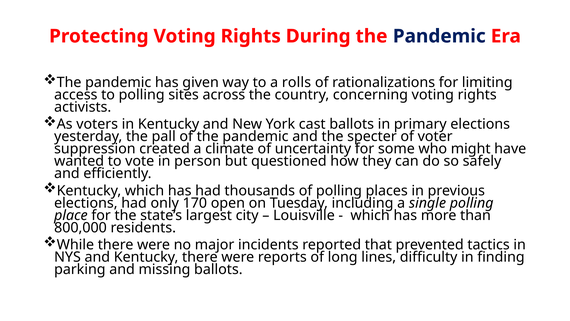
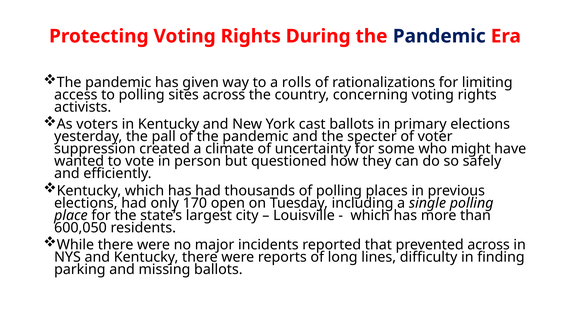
800,000: 800,000 -> 600,050 (80, 227)
prevented tactics: tactics -> across (489, 245)
